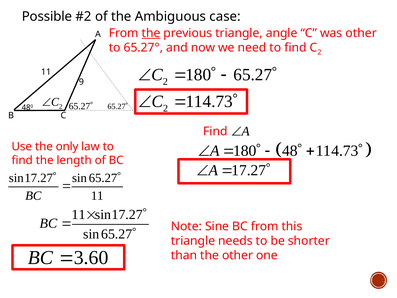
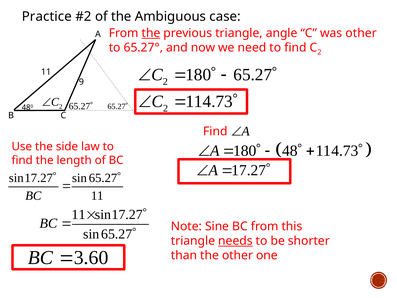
Possible: Possible -> Practice (47, 17)
only: only -> side (67, 146)
needs underline: none -> present (235, 241)
